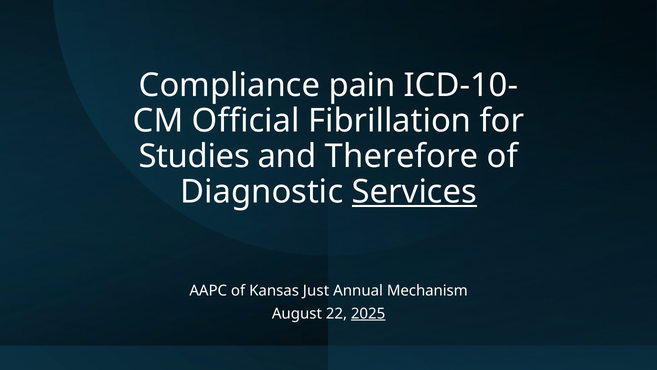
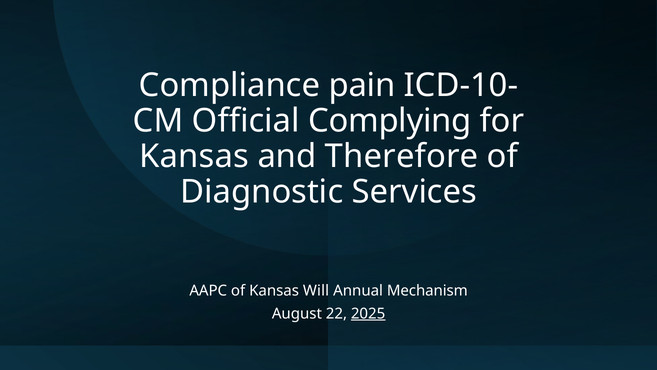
Fibrillation: Fibrillation -> Complying (390, 121)
Studies: Studies -> Kansas (194, 156)
Services underline: present -> none (414, 192)
Just: Just -> Will (316, 290)
